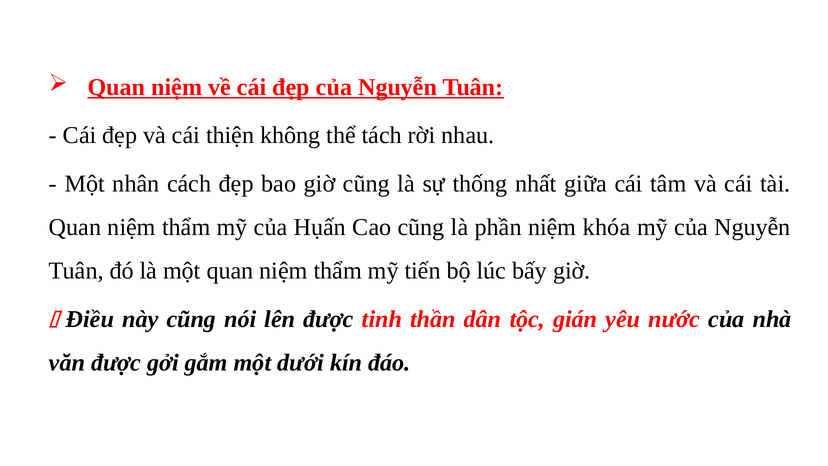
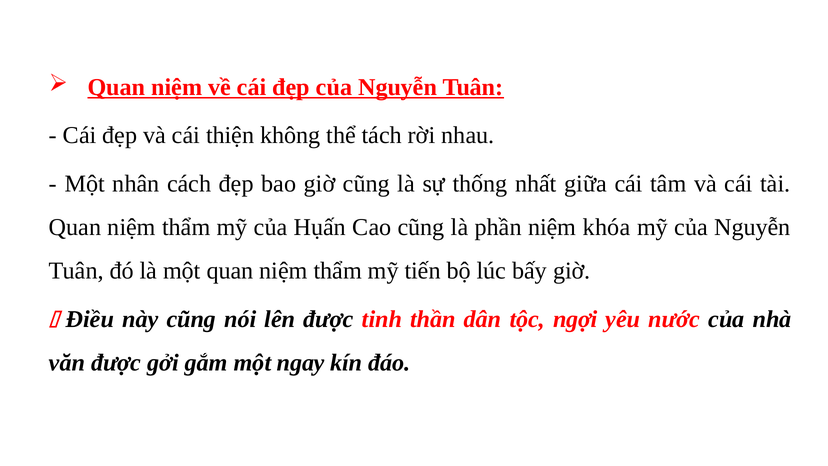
gián: gián -> ngợi (575, 319)
dưới: dưới -> ngay (301, 363)
